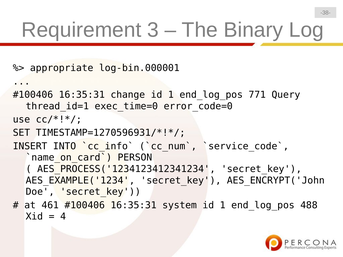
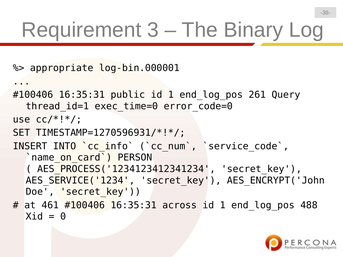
change: change -> public (128, 95)
771: 771 -> 261 (257, 95)
AES_EXAMPLE('1234: AES_EXAMPLE('1234 -> AES_SERVICE('1234 (80, 181)
system: system -> across (180, 205)
4: 4 -> 0 (63, 217)
